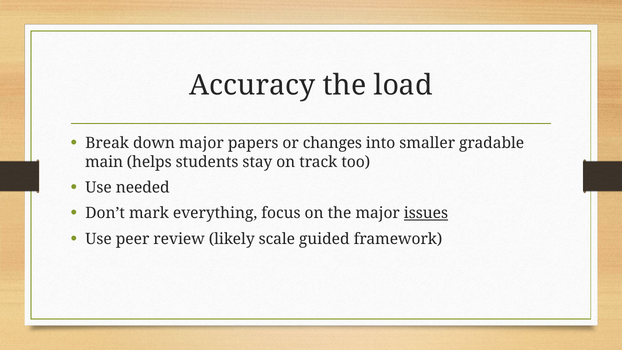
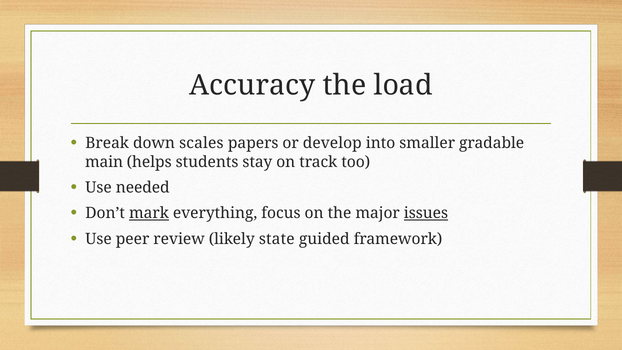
down major: major -> scales (201, 143)
changes: changes -> develop (332, 143)
mark underline: none -> present (149, 213)
scale: scale -> state (277, 239)
